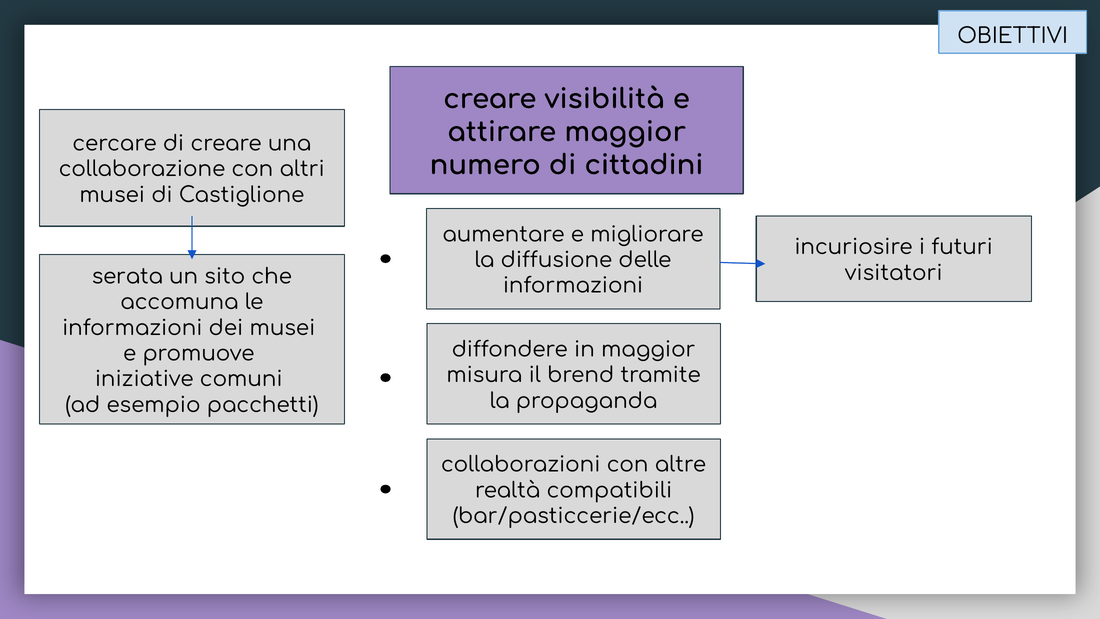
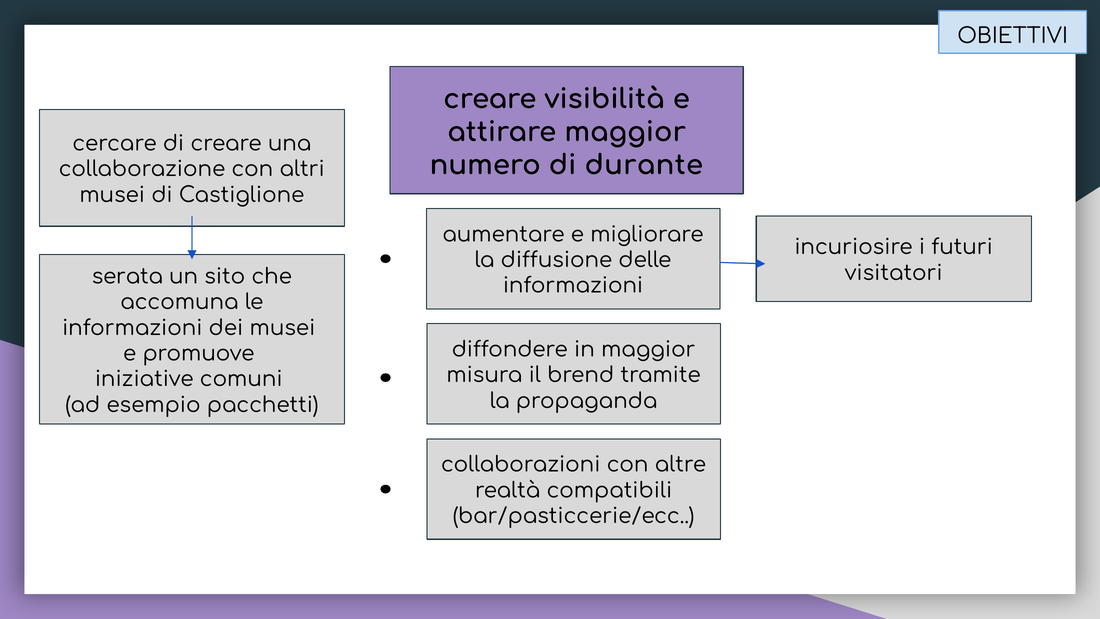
cittadini: cittadini -> durante (644, 165)
